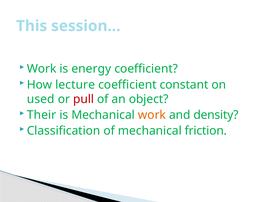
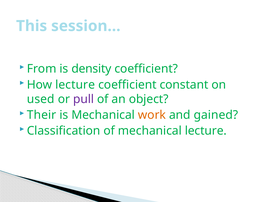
Work: Work -> From (42, 69)
energy: energy -> density (91, 69)
pull colour: red -> purple (84, 99)
density: density -> gained (216, 115)
mechanical friction: friction -> lecture (206, 131)
